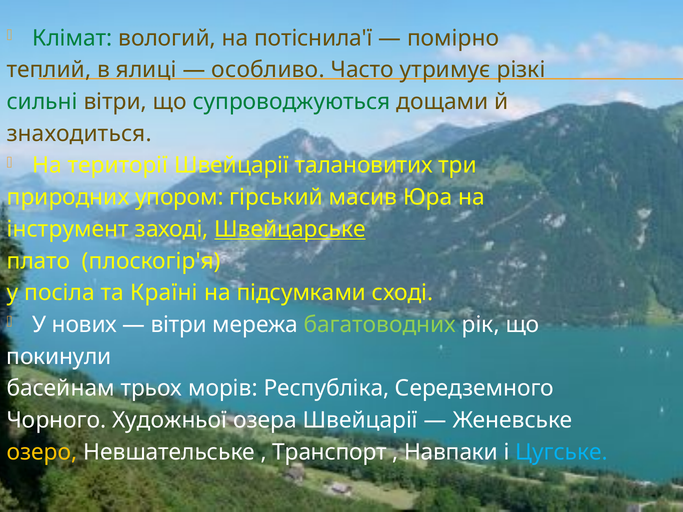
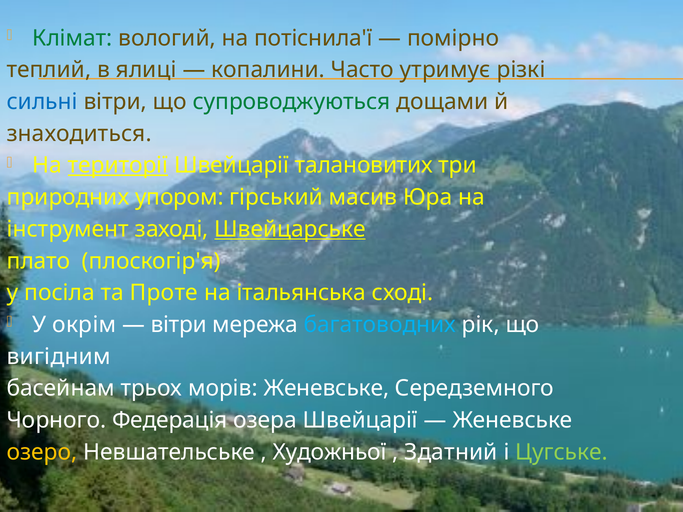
особливо: особливо -> копалини (268, 70)
сильні colour: green -> blue (42, 102)
території underline: none -> present (118, 166)
Країні: Країні -> Проте (164, 293)
підсумками: підсумками -> італьянська (301, 293)
нових: нових -> окрім (84, 325)
багатоводних colour: light green -> light blue (380, 325)
покинули: покинули -> вигідним (59, 357)
морів Республіка: Республіка -> Женевське (326, 389)
Художньої: Художньої -> Федерація (170, 420)
Транспорт: Транспорт -> Художньої (330, 452)
Навпаки: Навпаки -> Здатний (451, 452)
Цугське colour: light blue -> light green (562, 452)
